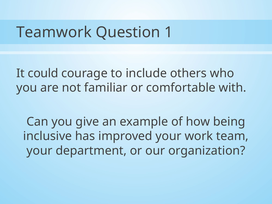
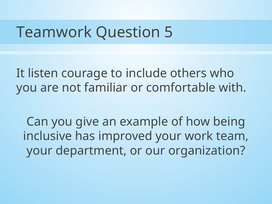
1: 1 -> 5 (169, 32)
could: could -> listen (43, 73)
